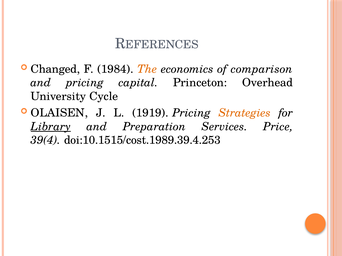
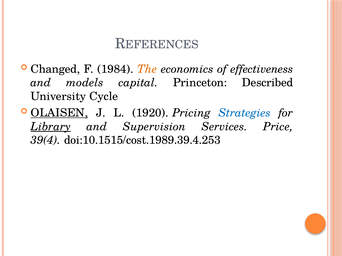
comparison: comparison -> effectiveness (262, 69)
and pricing: pricing -> models (85, 83)
Overhead: Overhead -> Described (268, 83)
OLAISEN underline: none -> present (59, 113)
1919: 1919 -> 1920 (150, 113)
Strategies colour: orange -> blue (245, 113)
Preparation: Preparation -> Supervision (154, 127)
